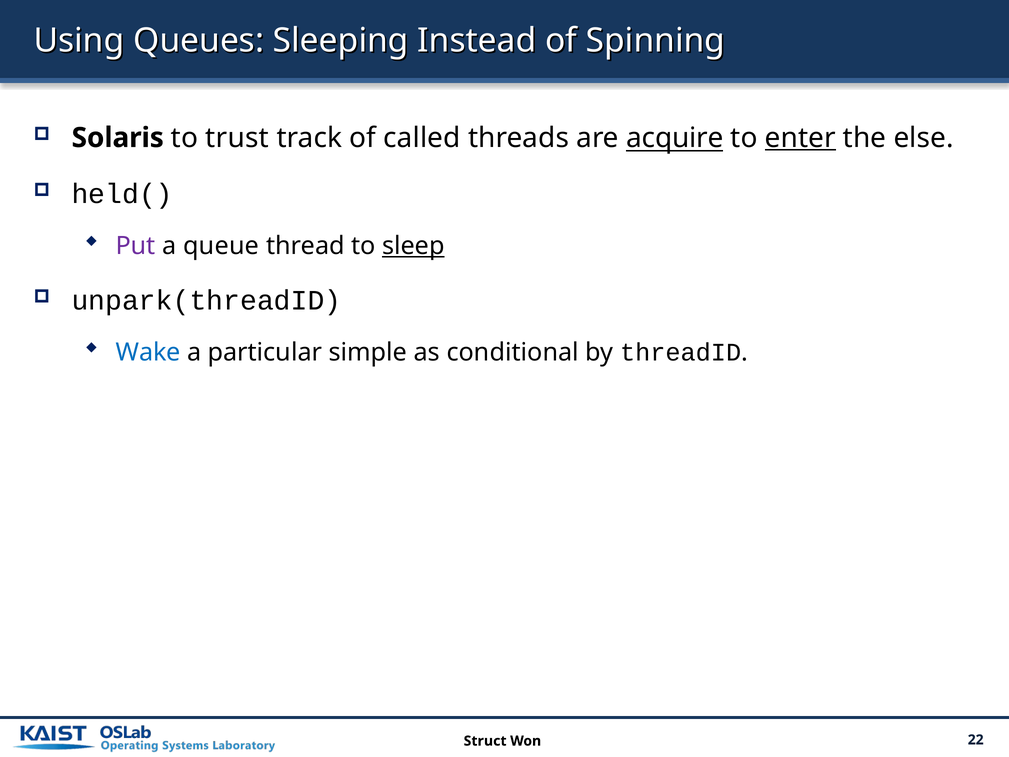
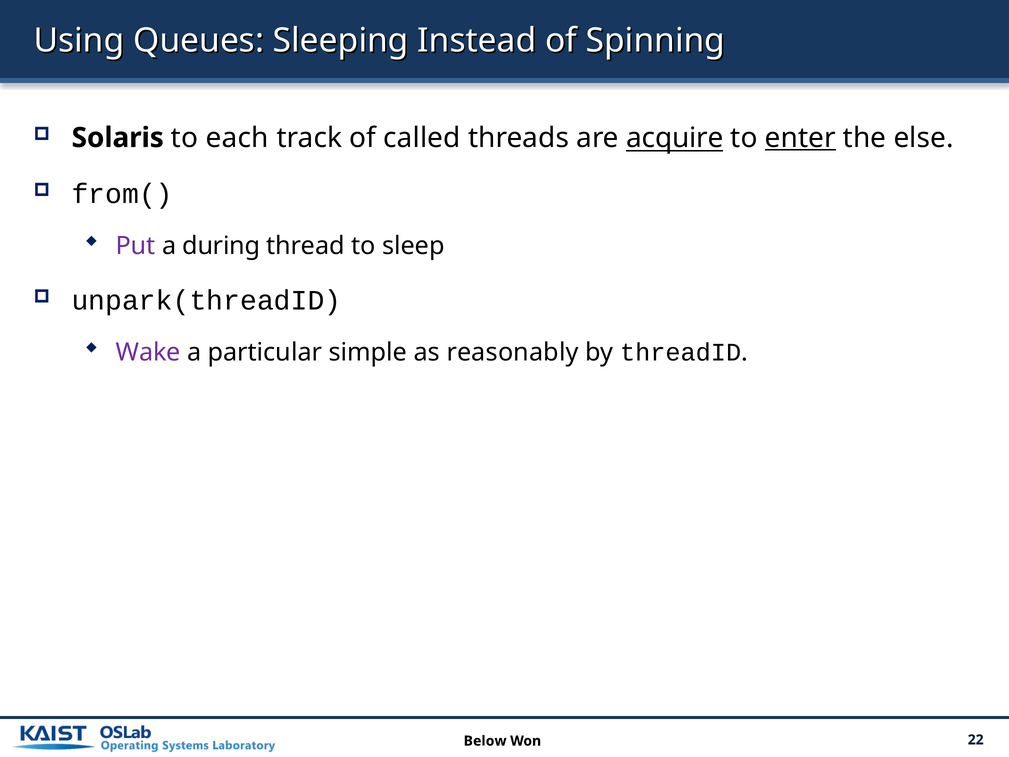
trust: trust -> each (237, 138)
held(: held( -> from( (122, 194)
queue: queue -> during (221, 246)
sleep underline: present -> none (413, 246)
Wake colour: blue -> purple (148, 352)
conditional: conditional -> reasonably (513, 352)
Struct: Struct -> Below (485, 741)
